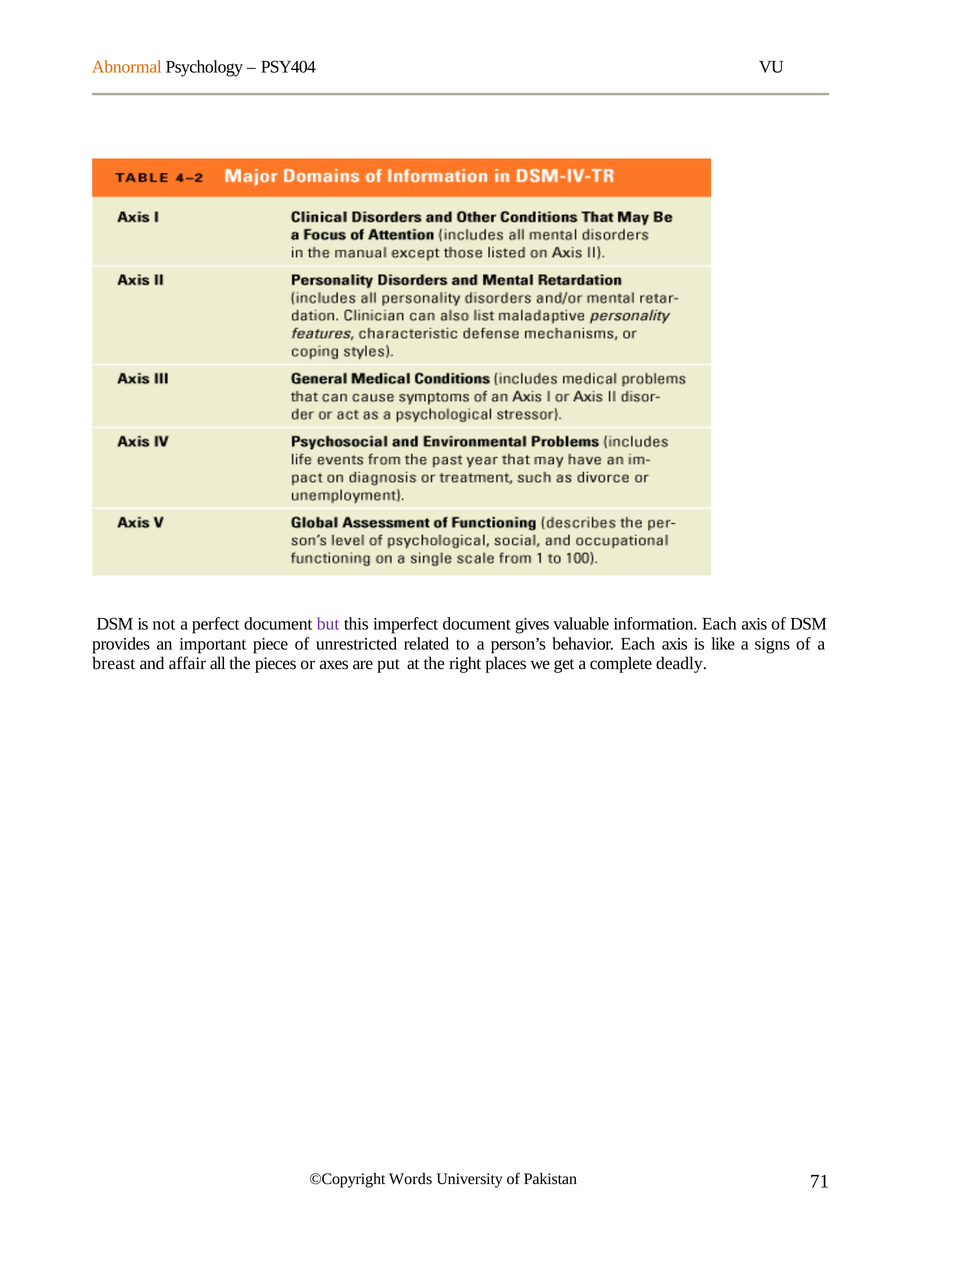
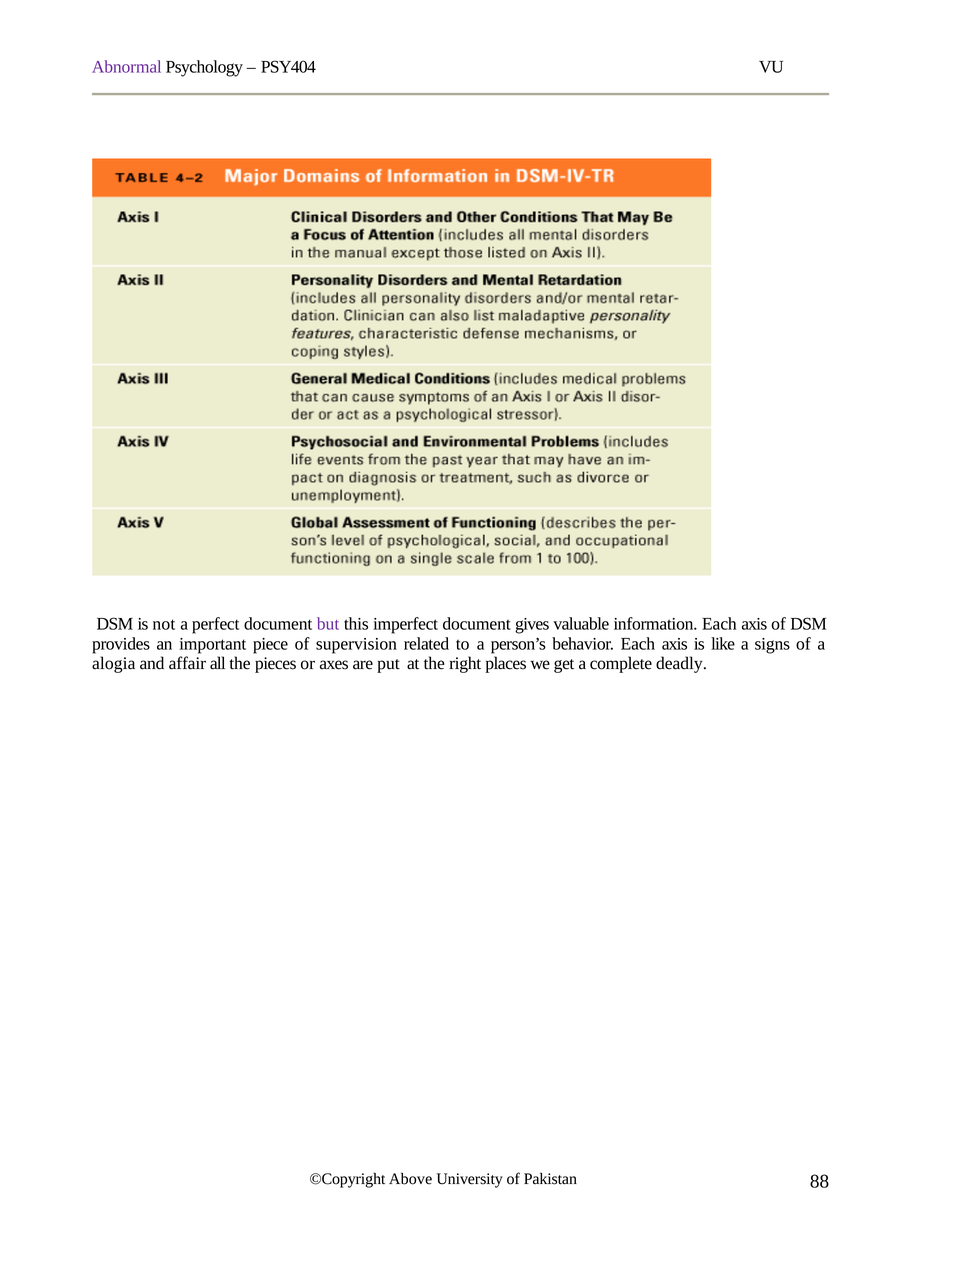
Abnormal colour: orange -> purple (127, 67)
unrestricted: unrestricted -> supervision (356, 643)
breast: breast -> alogia (114, 663)
Words: Words -> Above (411, 1178)
71: 71 -> 88 (820, 1180)
